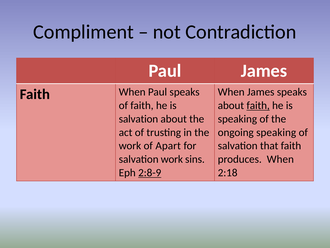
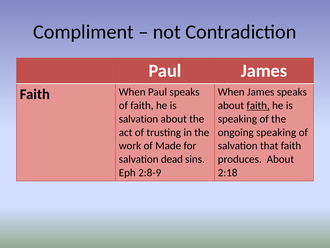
Apart: Apart -> Made (168, 146)
salvation work: work -> dead (172, 159)
produces When: When -> About (280, 159)
2:8-9 underline: present -> none (150, 172)
